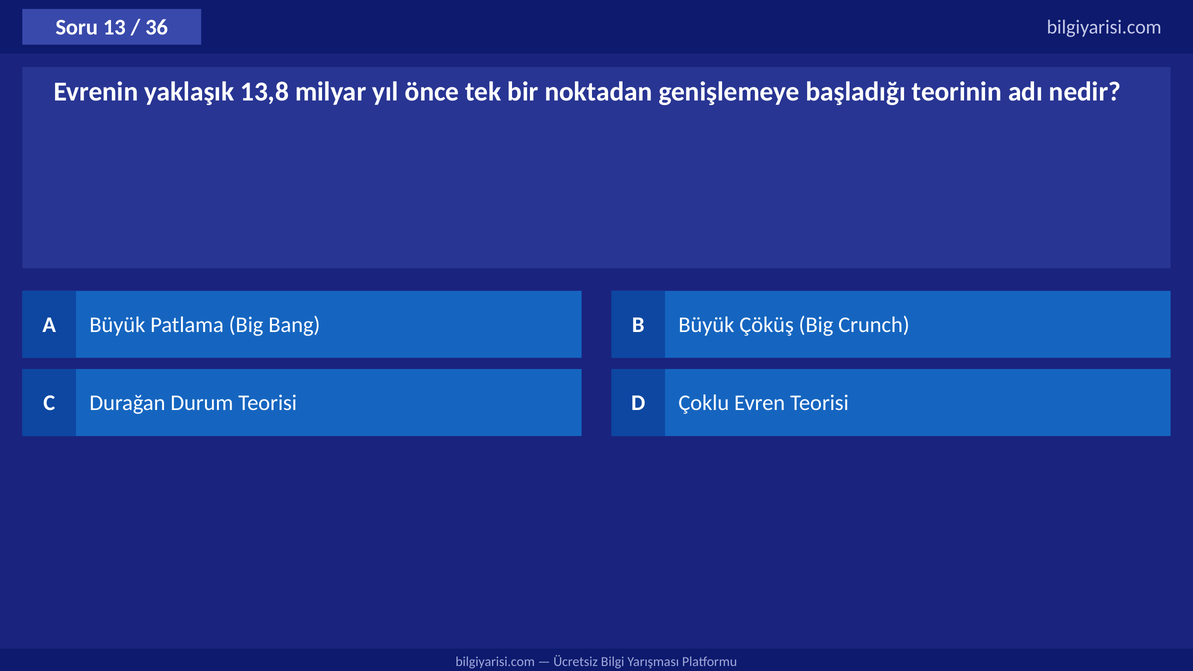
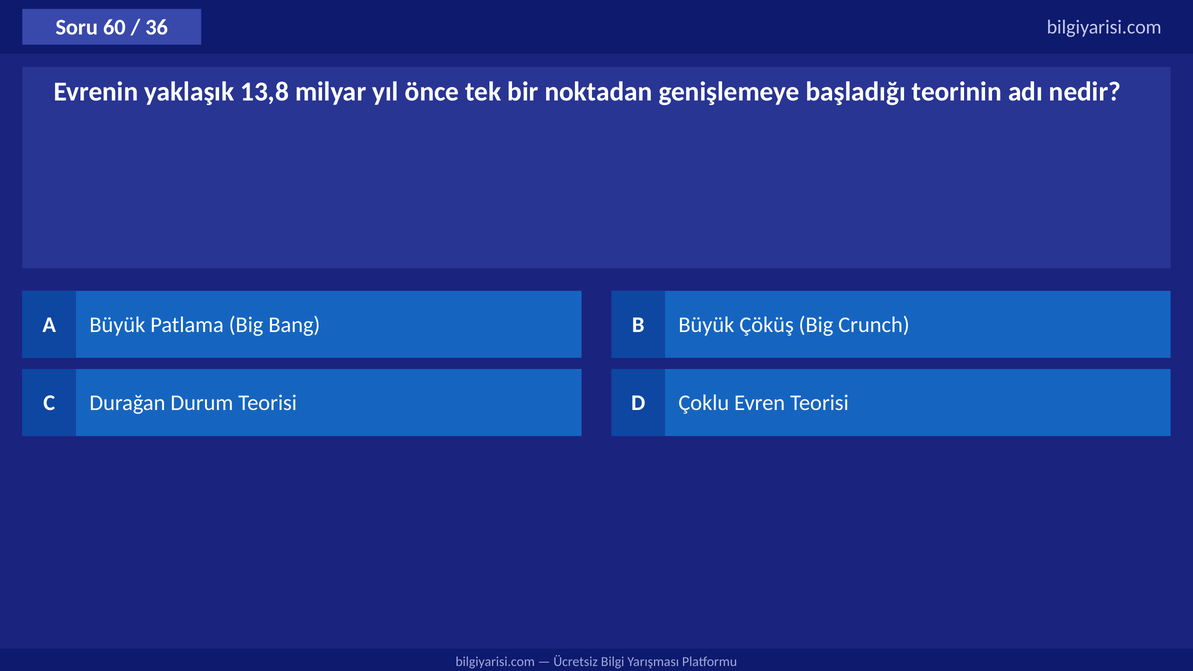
13: 13 -> 60 (114, 27)
